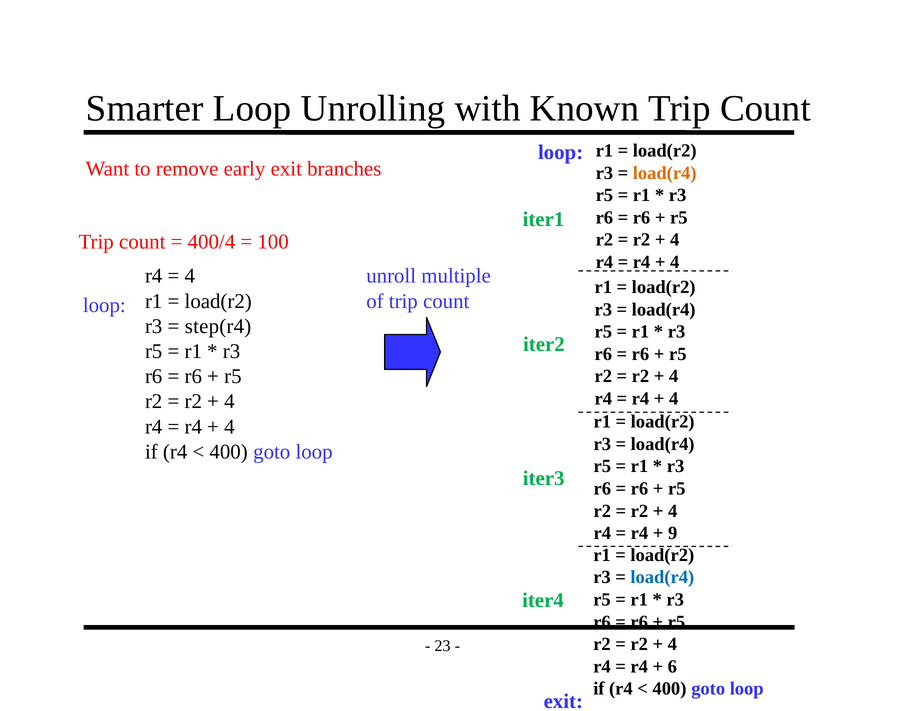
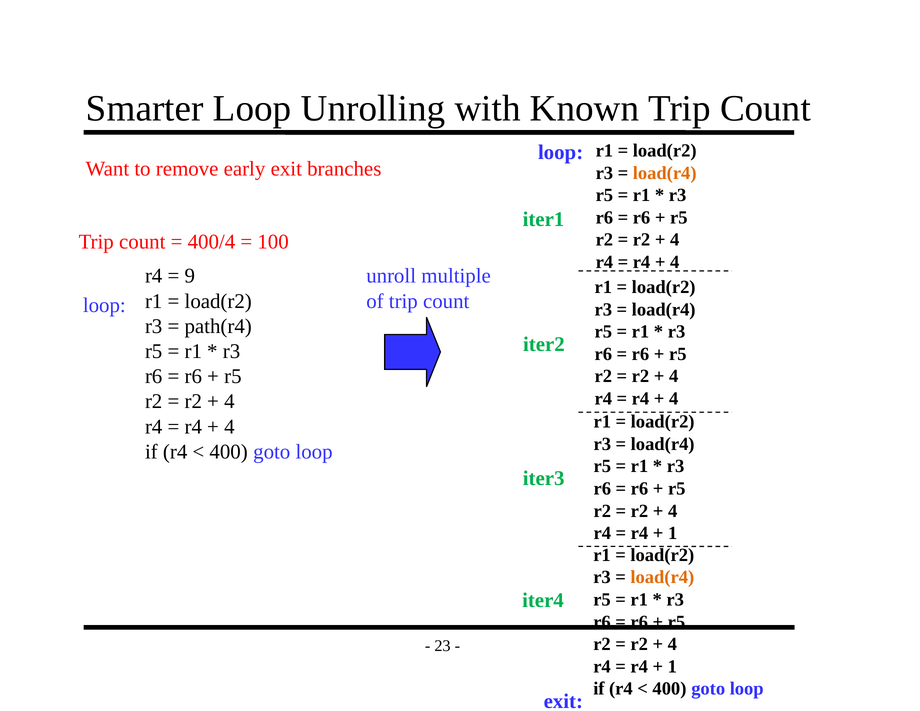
4: 4 -> 9 (190, 276)
step(r4: step(r4 -> path(r4 (218, 326)
9: 9 -> 1 (673, 533)
load(r4 colour: blue -> orange (662, 577)
6: 6 -> 1 (672, 666)
